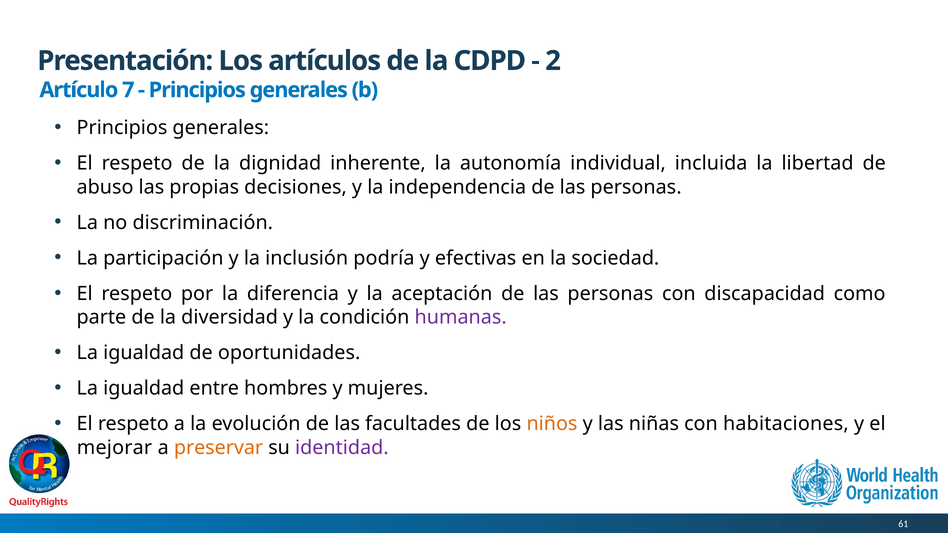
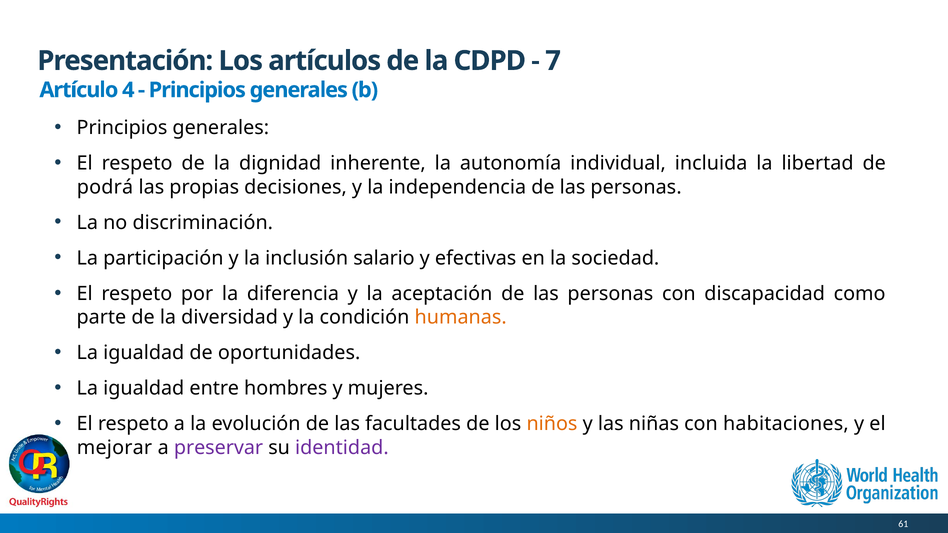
2: 2 -> 7 (553, 61)
7: 7 -> 4 (128, 90)
abuso: abuso -> podrá (105, 187)
podría: podría -> salario (384, 258)
humanas colour: purple -> orange (461, 317)
preservar colour: orange -> purple (219, 448)
